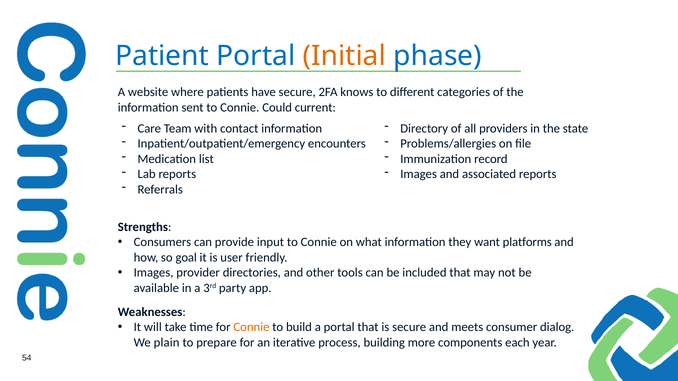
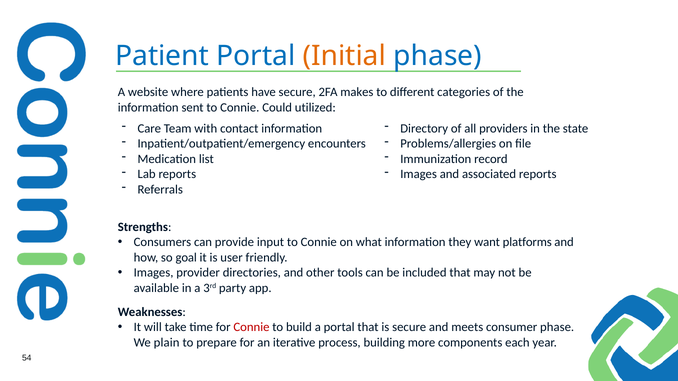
knows: knows -> makes (357, 92)
current: current -> utilized (315, 108)
Connie colour: orange -> red (251, 328)
consumer dialog: dialog -> phase (557, 328)
